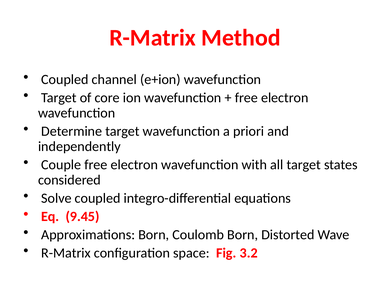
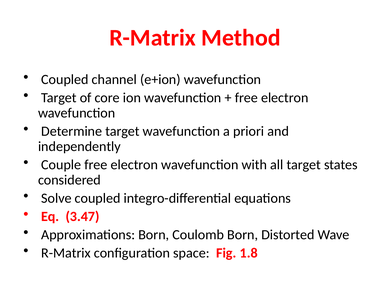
9.45: 9.45 -> 3.47 (83, 217)
3.2: 3.2 -> 1.8 (249, 253)
